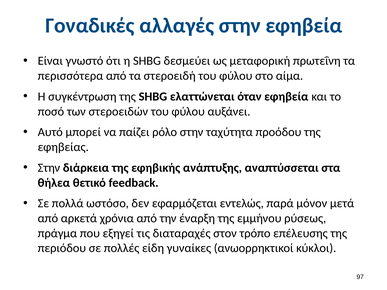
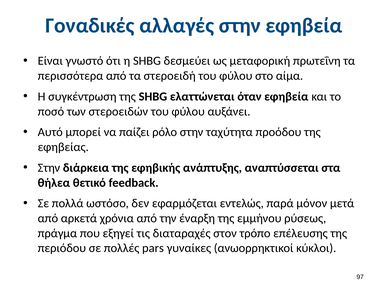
είδη: είδη -> pars (153, 248)
